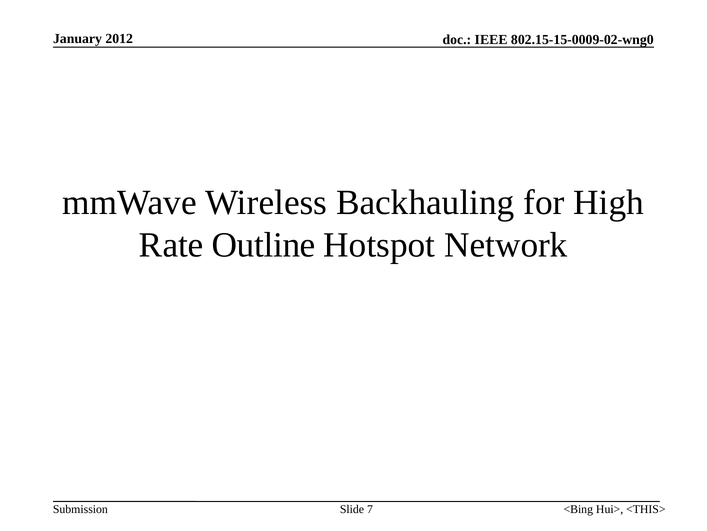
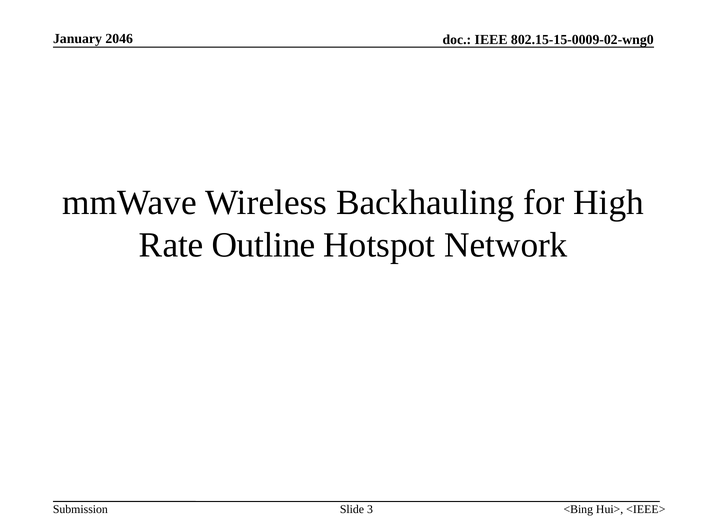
2012: 2012 -> 2046 (119, 39)
7: 7 -> 3 (370, 509)
<THIS>: <THIS> -> <IEEE> (646, 509)
